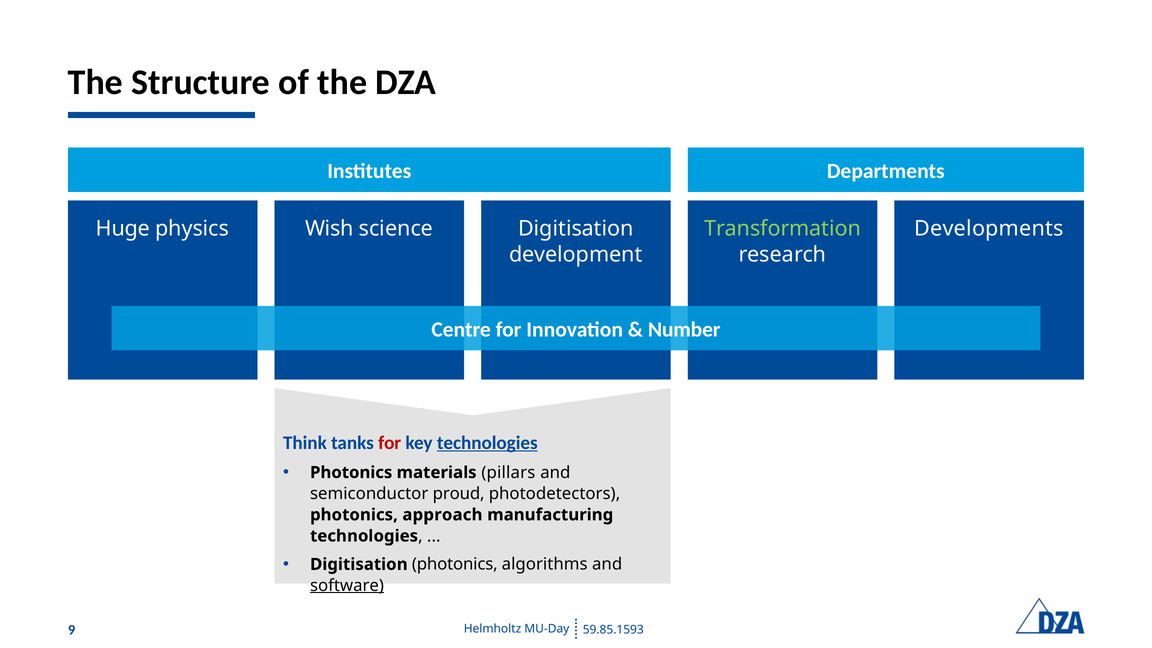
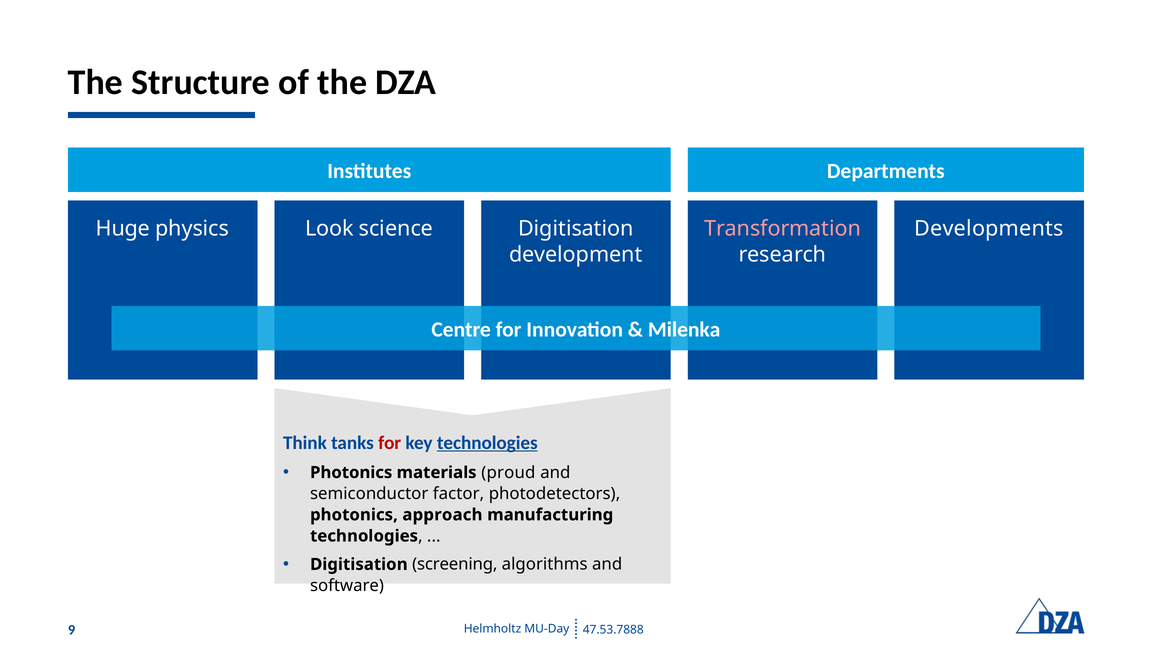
Wish: Wish -> Look (329, 228)
Transformation colour: light green -> pink (783, 228)
Number: Number -> Milenka (684, 330)
pillars: pillars -> proud (508, 473)
proud: proud -> factor (459, 494)
Digitisation photonics: photonics -> screening (455, 564)
software underline: present -> none (347, 586)
59.85.1593: 59.85.1593 -> 47.53.7888 (613, 630)
